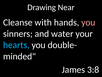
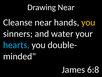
Cleanse with: with -> near (43, 22)
you colour: pink -> yellow (88, 22)
3:8: 3:8 -> 6:8 (93, 69)
